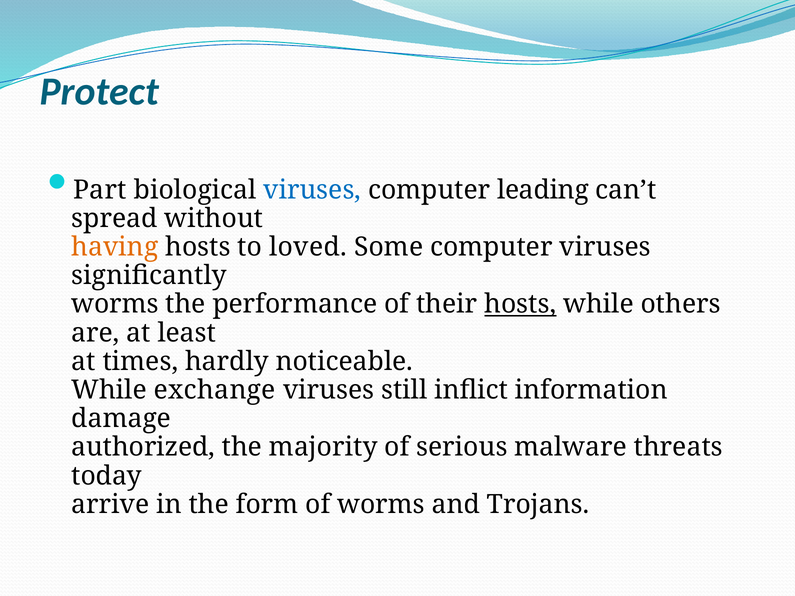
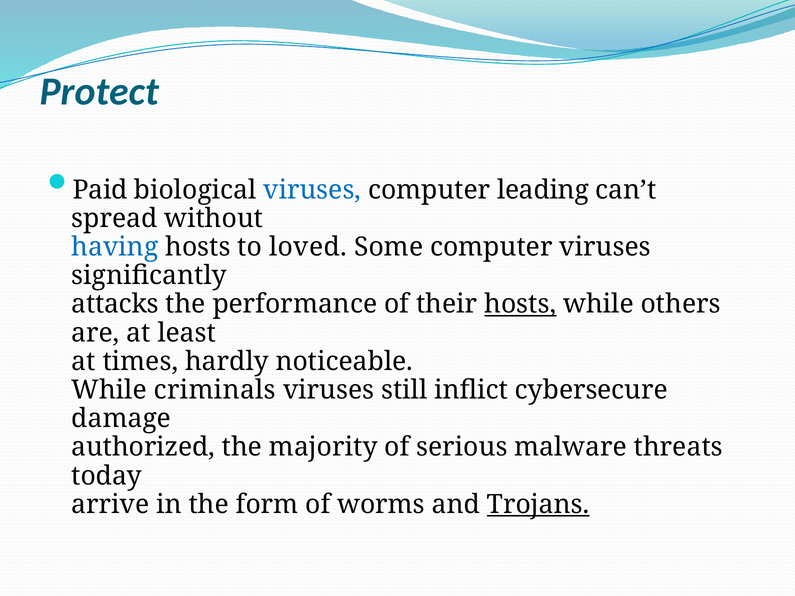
Part: Part -> Paid (100, 190)
having colour: orange -> blue (115, 247)
worms: worms -> attacks (115, 304)
exchange: exchange -> criminals (215, 390)
information: information -> cybersecure (591, 390)
Trojans underline: none -> present (538, 505)
